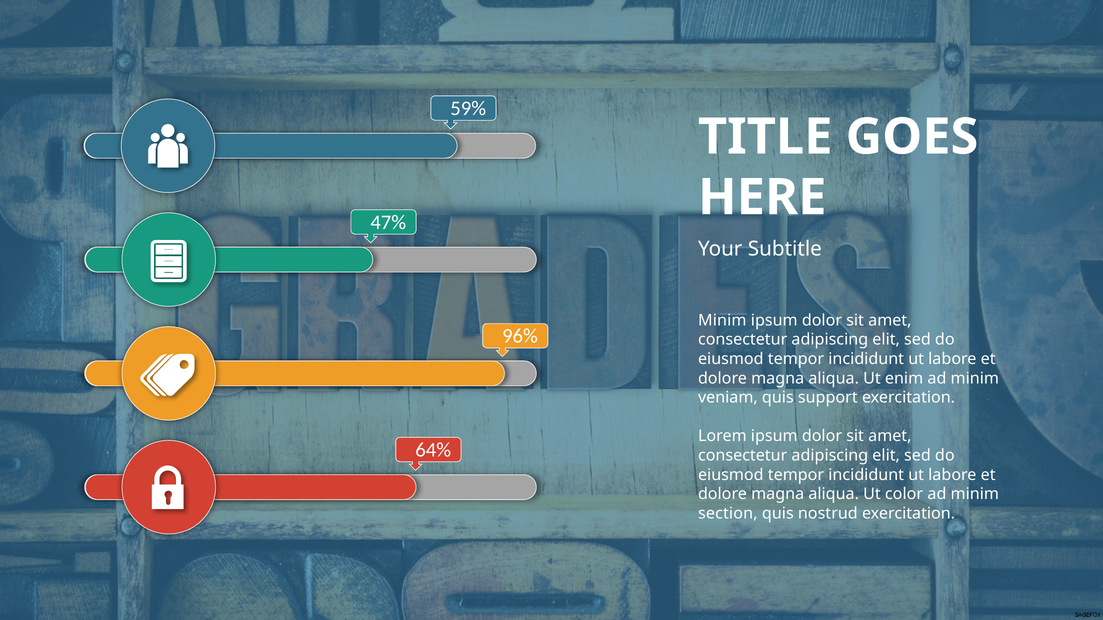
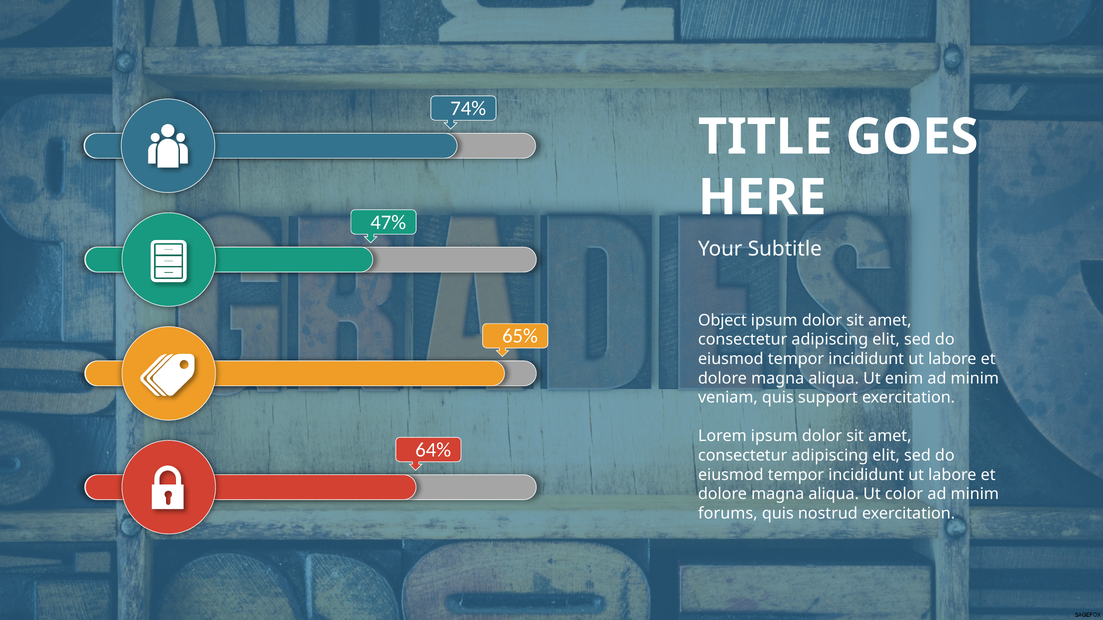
59%: 59% -> 74% (468, 109)
Minim: Minim -> Object (722, 321)
96%: 96% -> 65% (520, 336)
section: section -> forums (728, 514)
